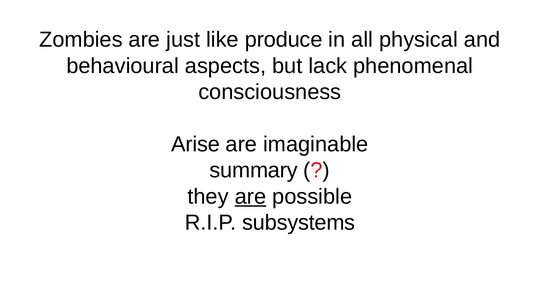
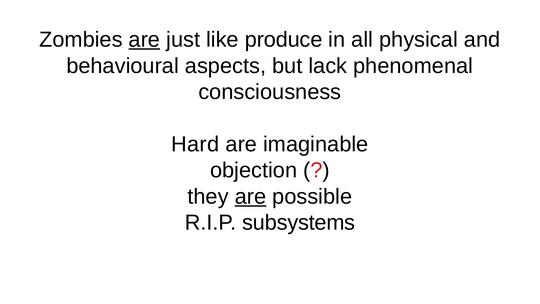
are underline: none -> present (144, 40)
Arise: Arise -> Hard (195, 144)
summary: summary -> objection (254, 170)
